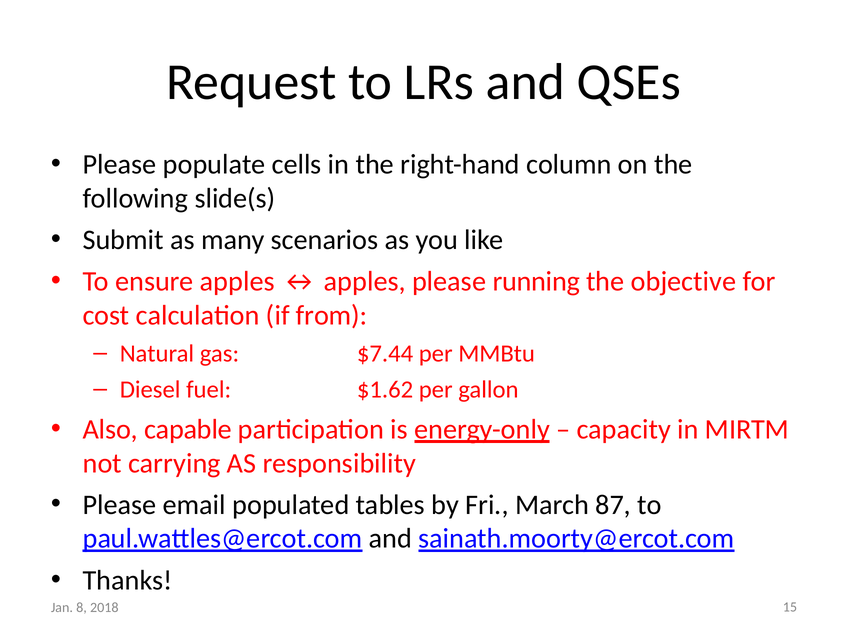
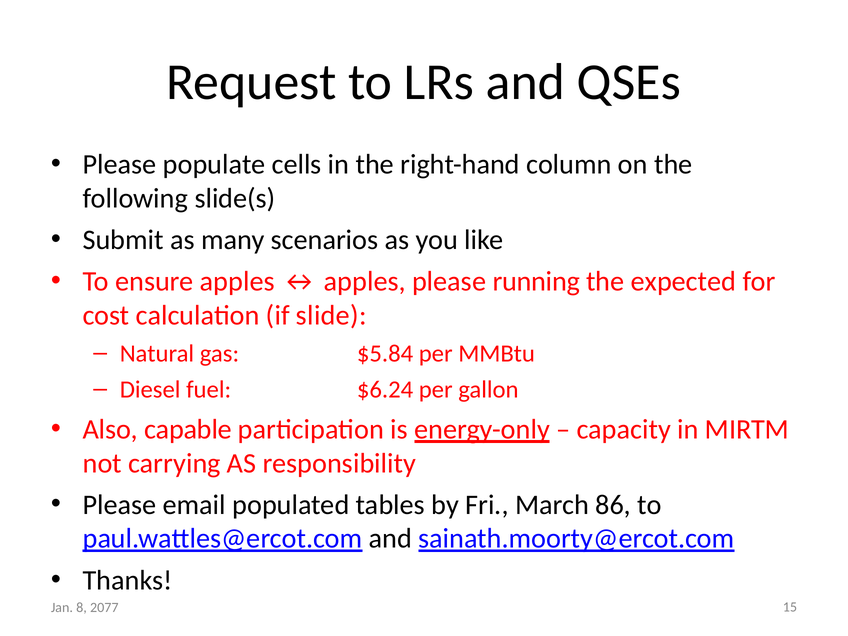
objective: objective -> expected (684, 281)
from: from -> slide (331, 315)
$7.44: $7.44 -> $5.84 (385, 353)
$1.62: $1.62 -> $6.24 (385, 390)
87: 87 -> 86 (613, 505)
2018: 2018 -> 2077 (104, 607)
